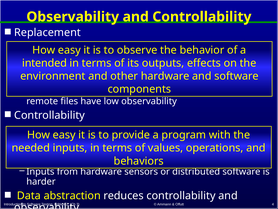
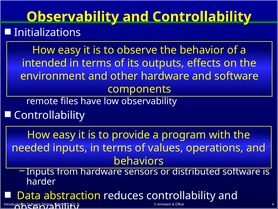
Replacement: Replacement -> Initializations (48, 33)
